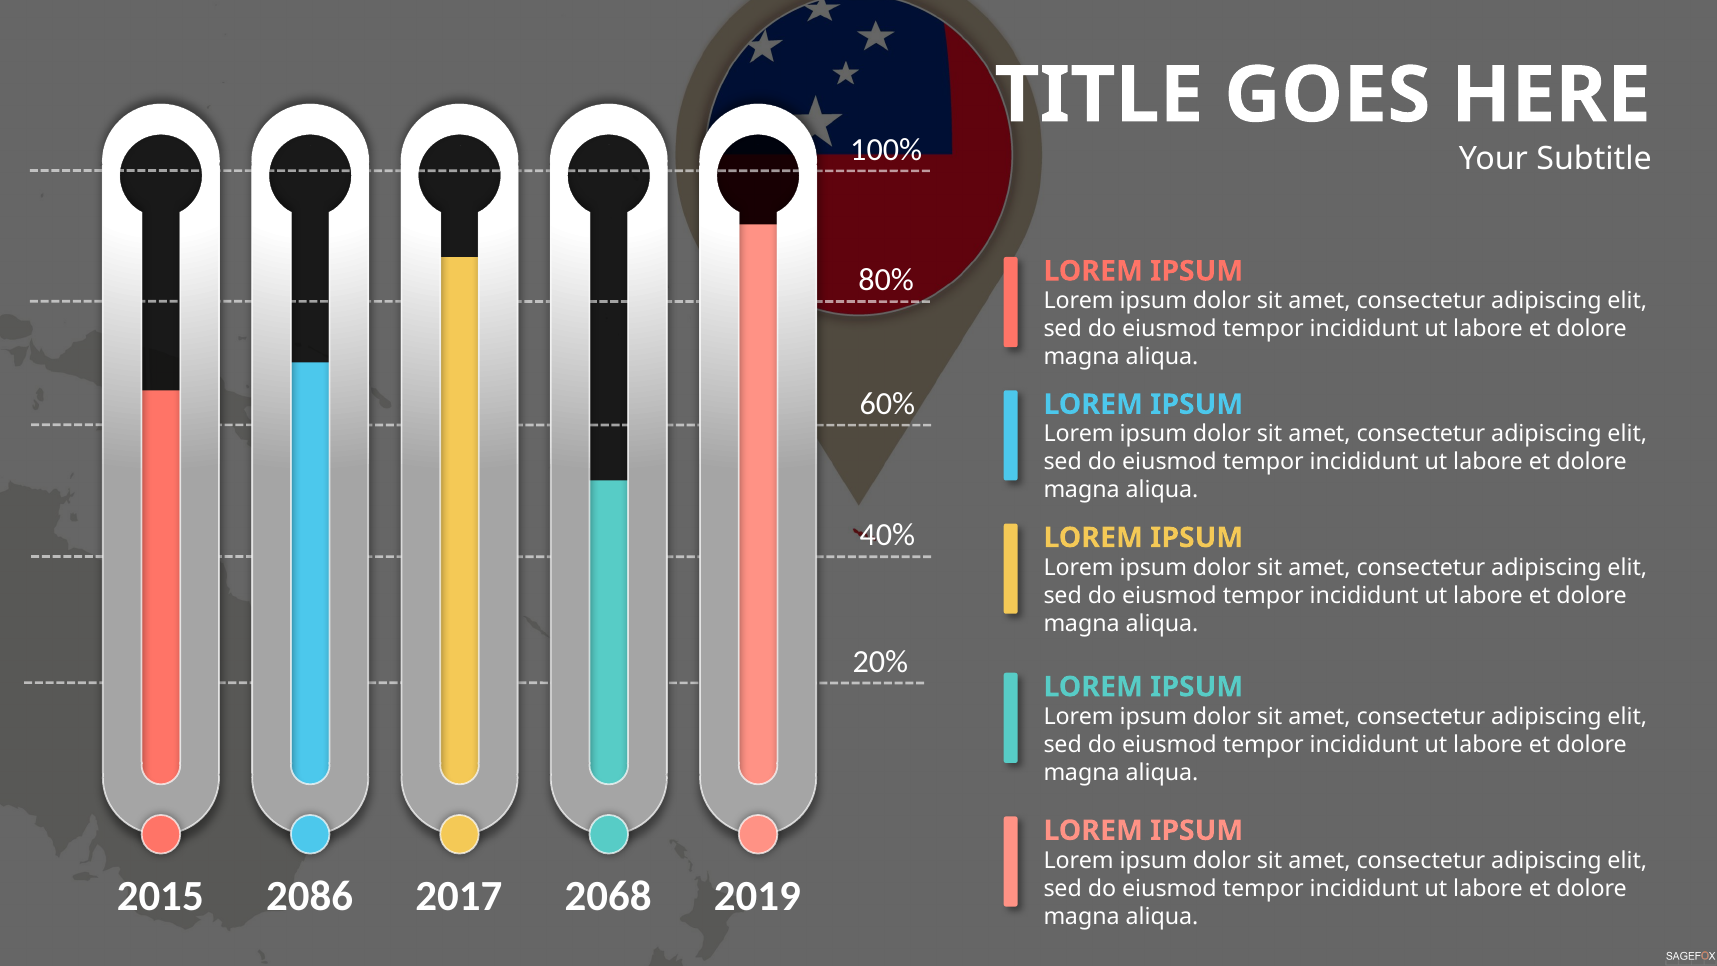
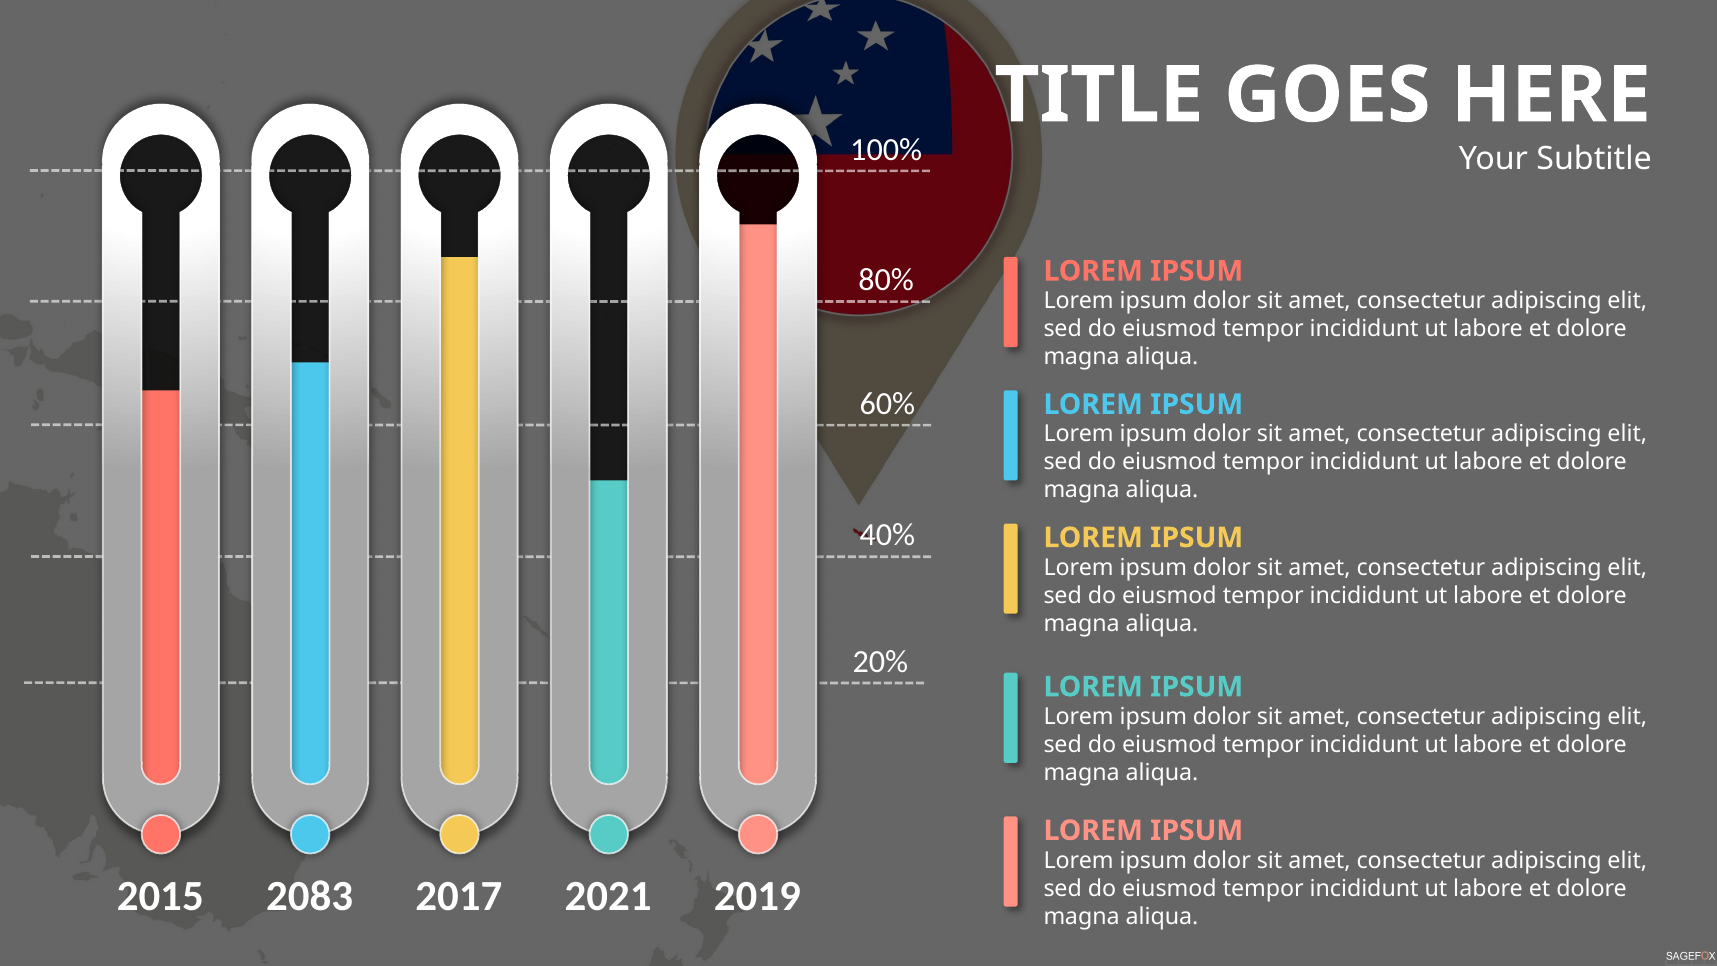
2086: 2086 -> 2083 (310, 896)
2068: 2068 -> 2021 (608, 896)
